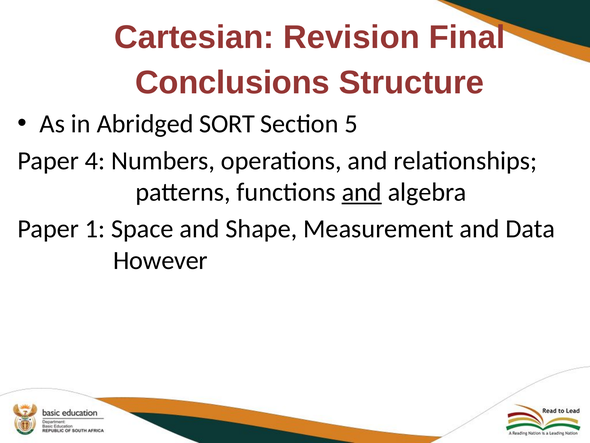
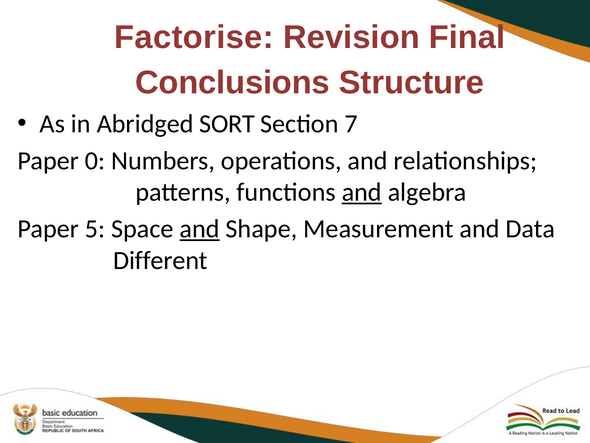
Cartesian: Cartesian -> Factorise (194, 37)
5: 5 -> 7 (351, 124)
4: 4 -> 0 (95, 160)
1: 1 -> 5 (95, 229)
and underline: none -> present (200, 229)
However: However -> Different (160, 260)
